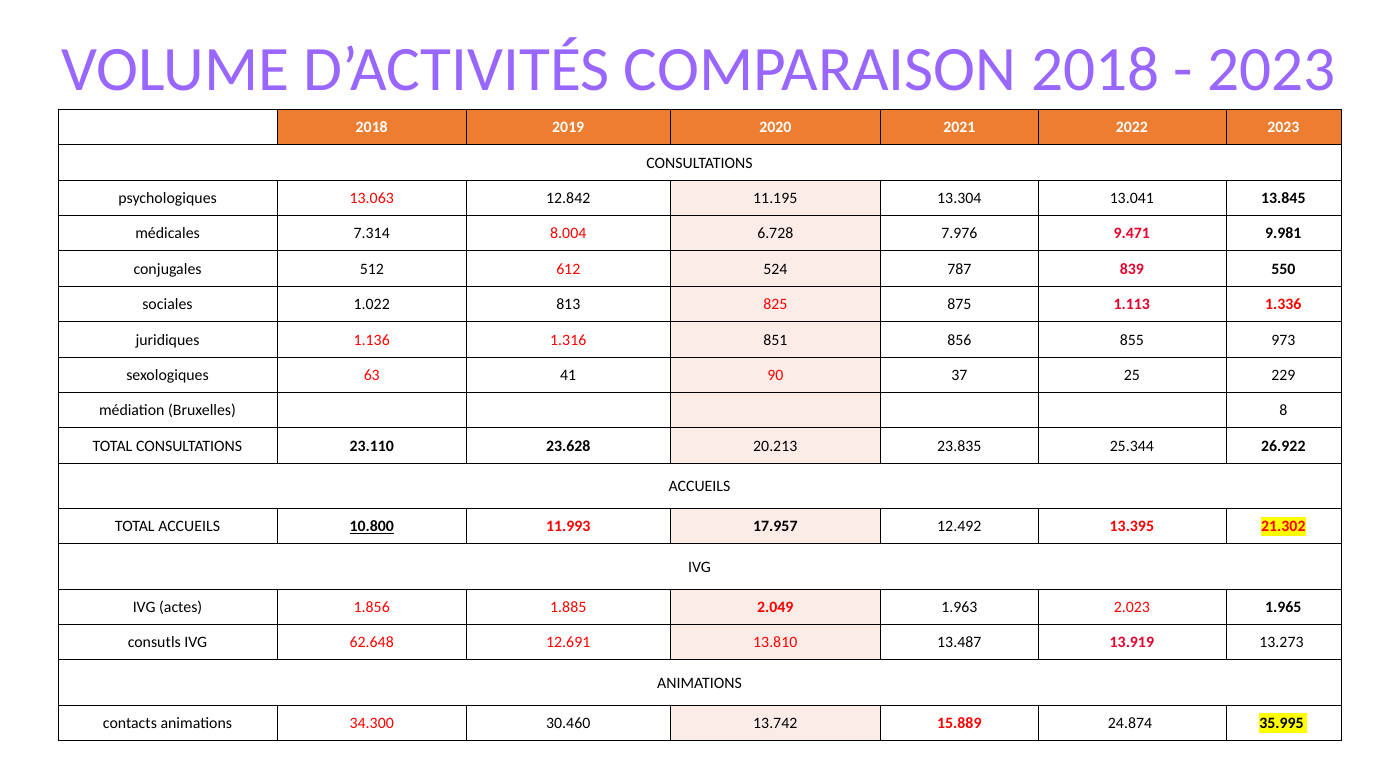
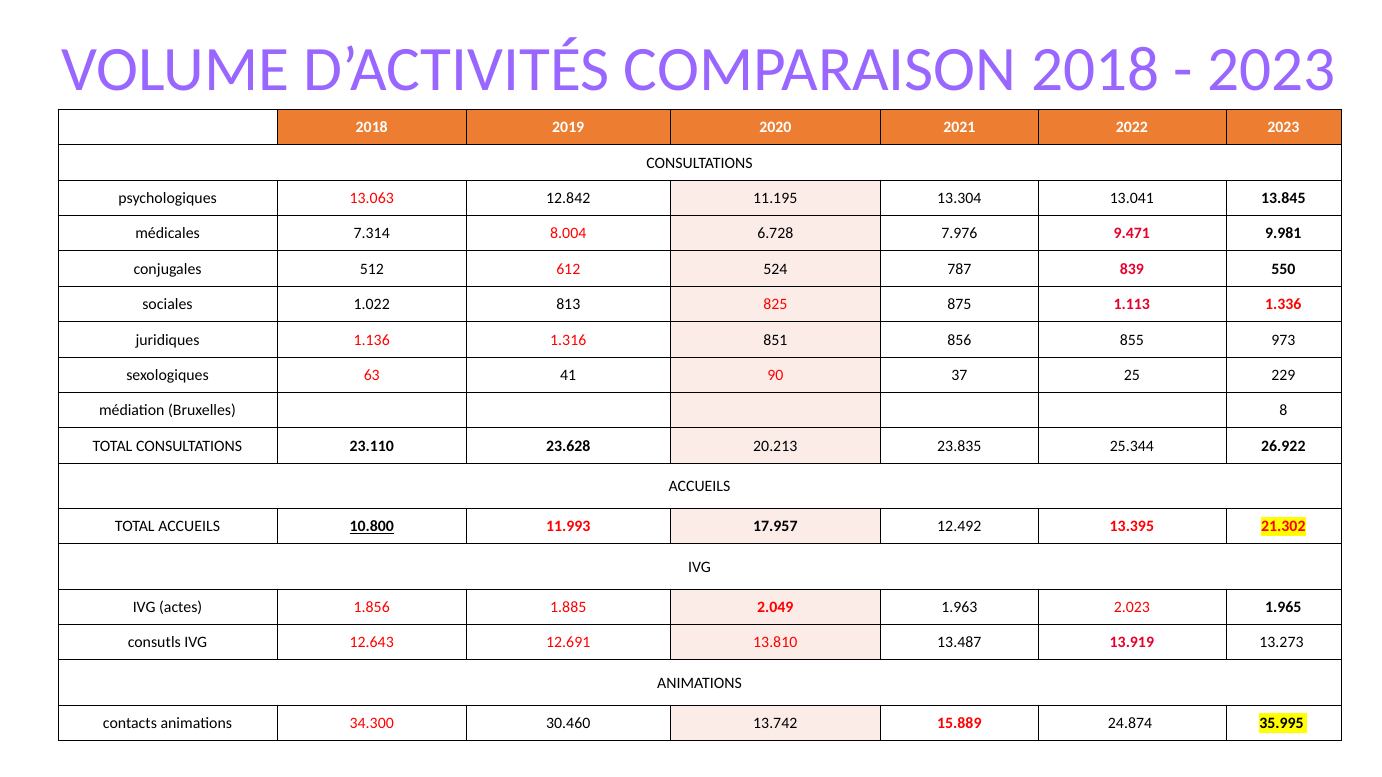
62.648: 62.648 -> 12.643 (372, 643)
